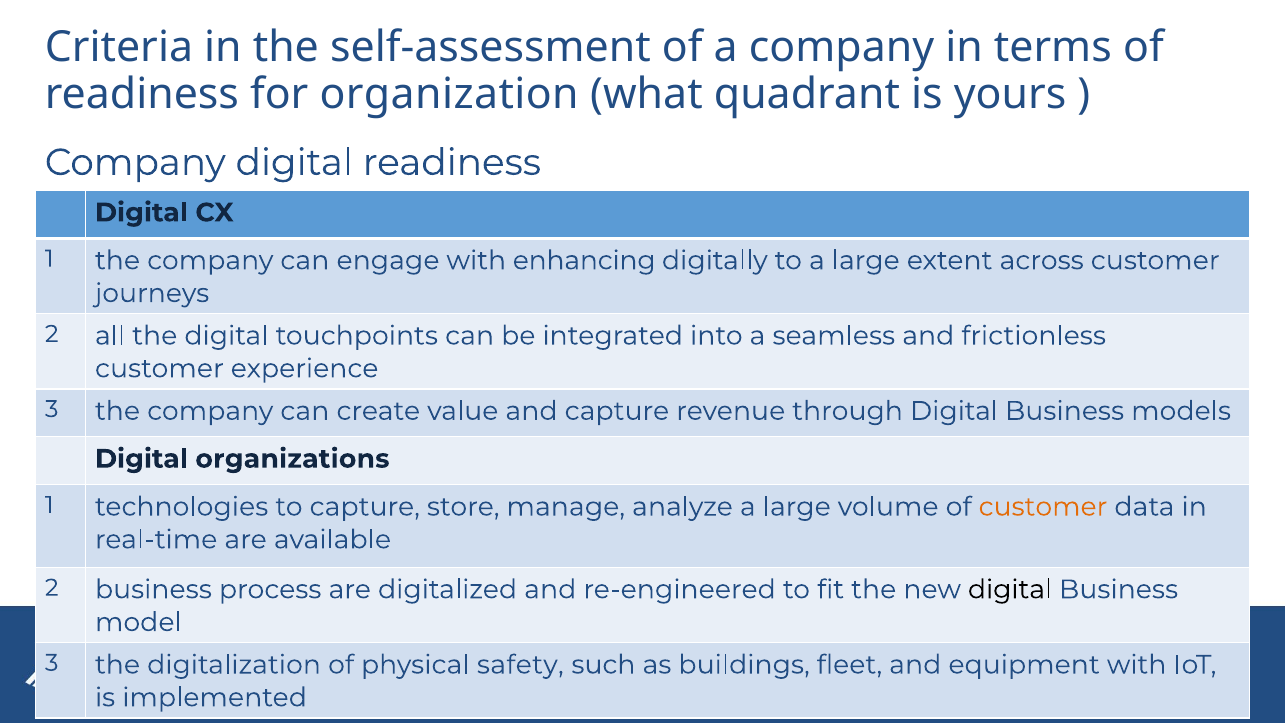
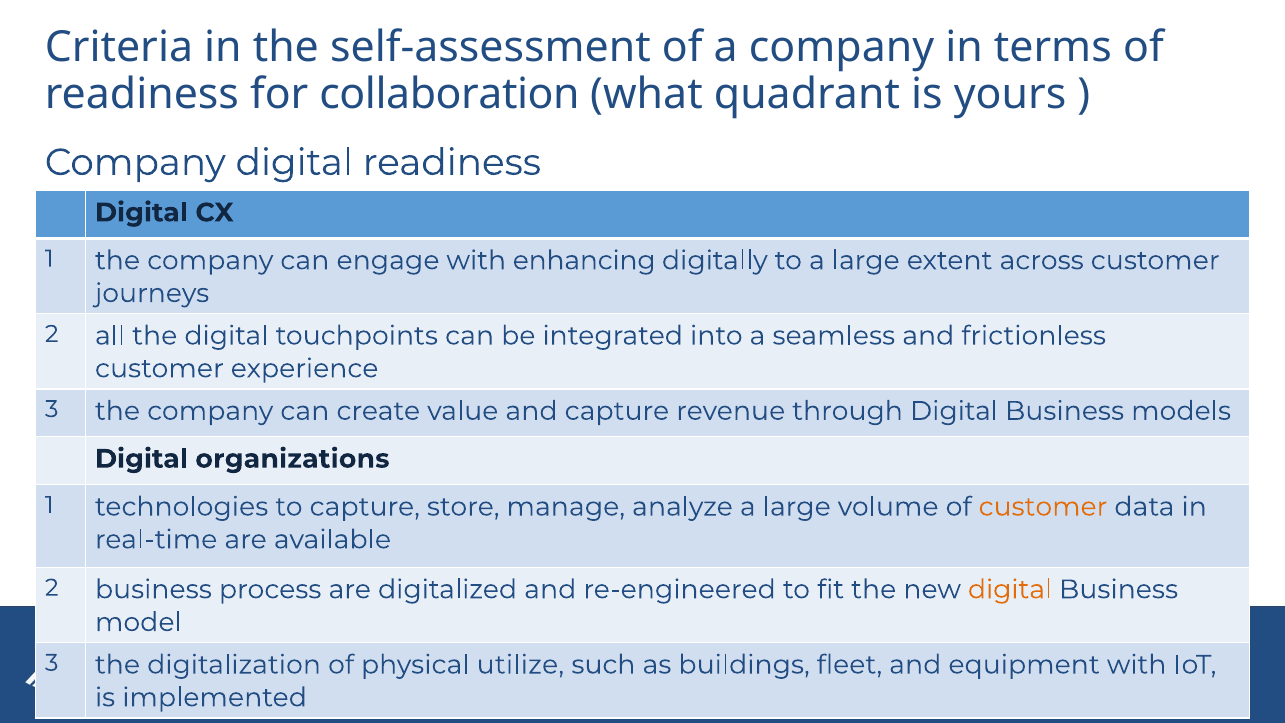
organization: organization -> collaboration (450, 94)
digital colour: black -> orange (1010, 589)
safety: safety -> utilize (520, 665)
